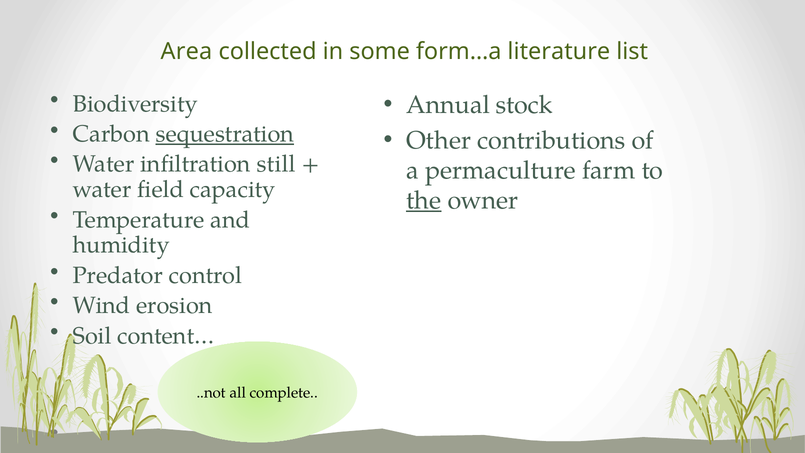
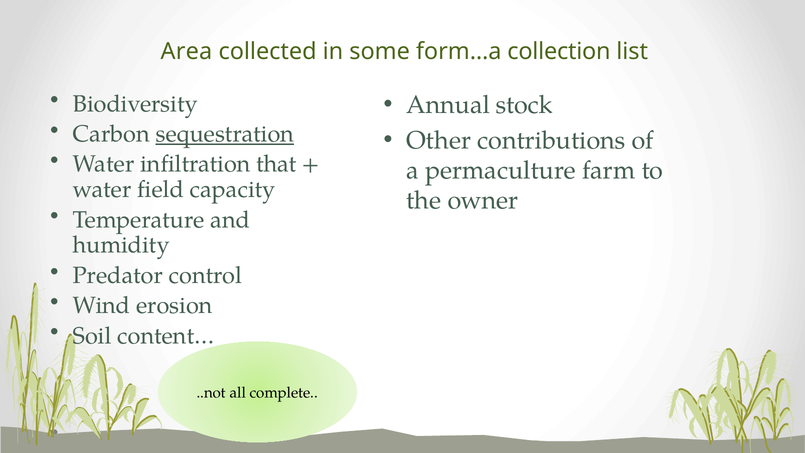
literature: literature -> collection (559, 51)
still: still -> that (276, 164)
the underline: present -> none (424, 201)
